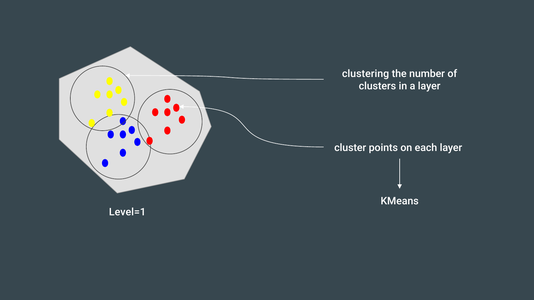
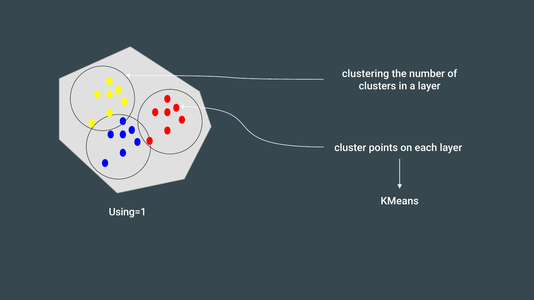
Level=1: Level=1 -> Using=1 (128, 212)
